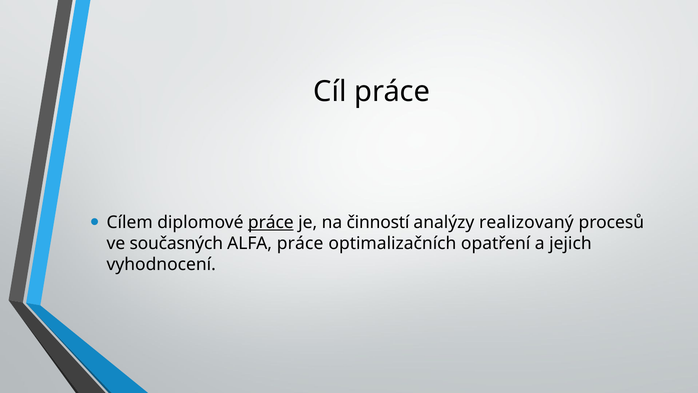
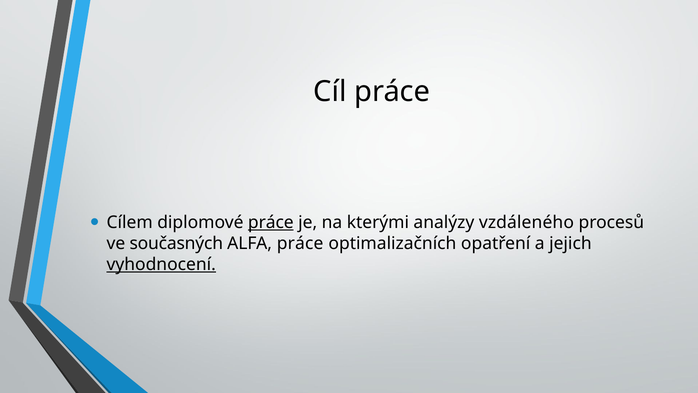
činností: činností -> kterými (378, 222)
realizovaný: realizovaný -> vzdáleného (526, 222)
vyhodnocení underline: none -> present (161, 264)
